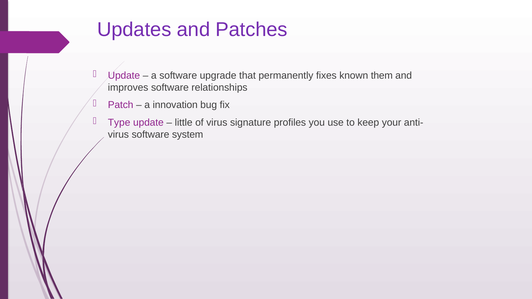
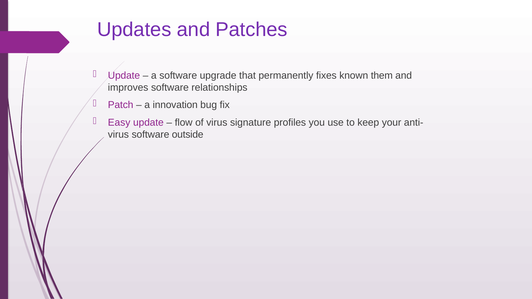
Type: Type -> Easy (119, 123)
little: little -> flow (184, 123)
system: system -> outside (188, 135)
